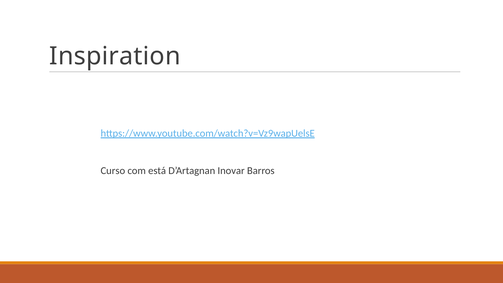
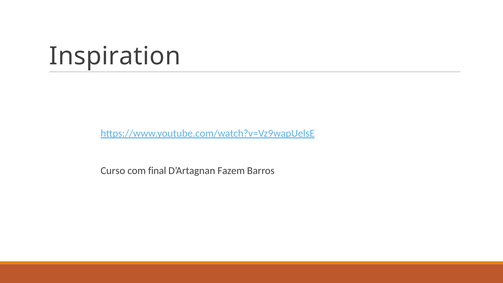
está: está -> final (157, 171)
Inovar: Inovar -> Fazem (231, 171)
